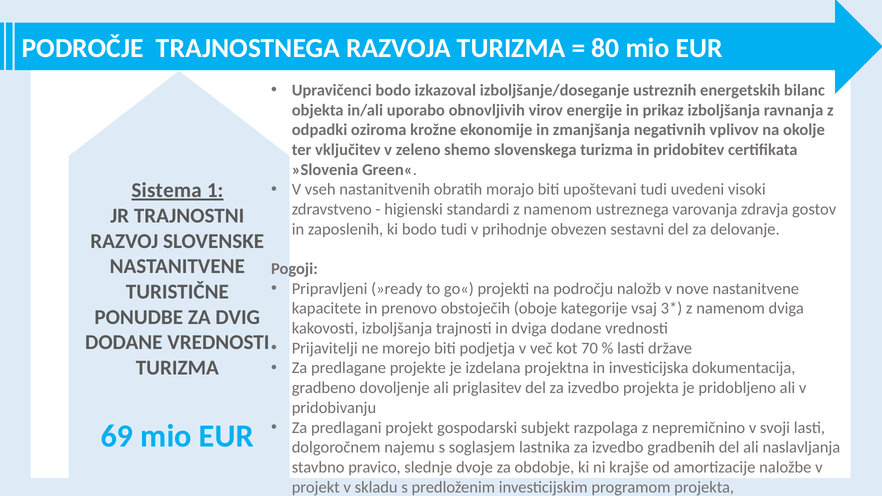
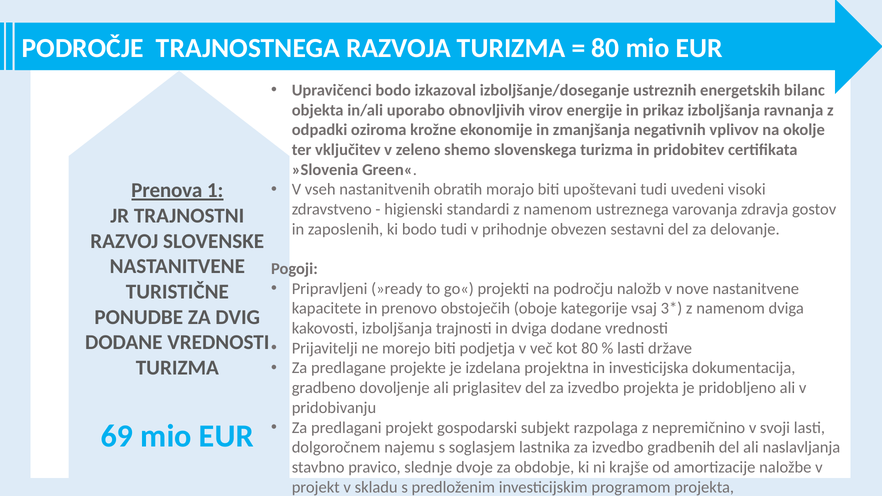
Sistema: Sistema -> Prenova (167, 191)
kot 70: 70 -> 80 (590, 348)
